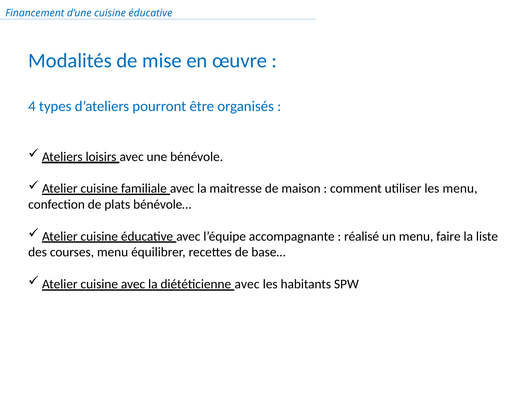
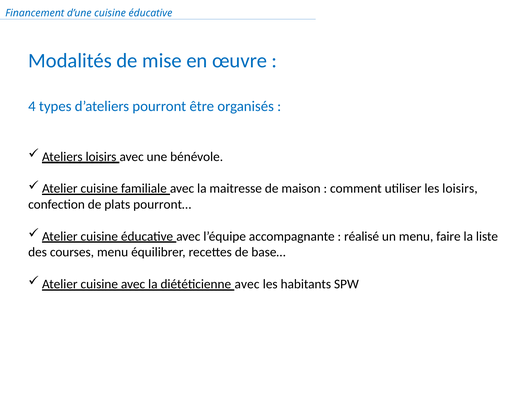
les menu: menu -> loisirs (460, 189)
bénévole…: bénévole… -> pourront… (162, 205)
